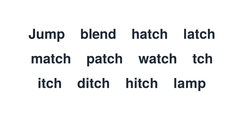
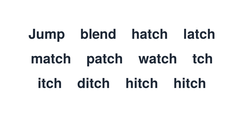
hitch lamp: lamp -> hitch (190, 84)
